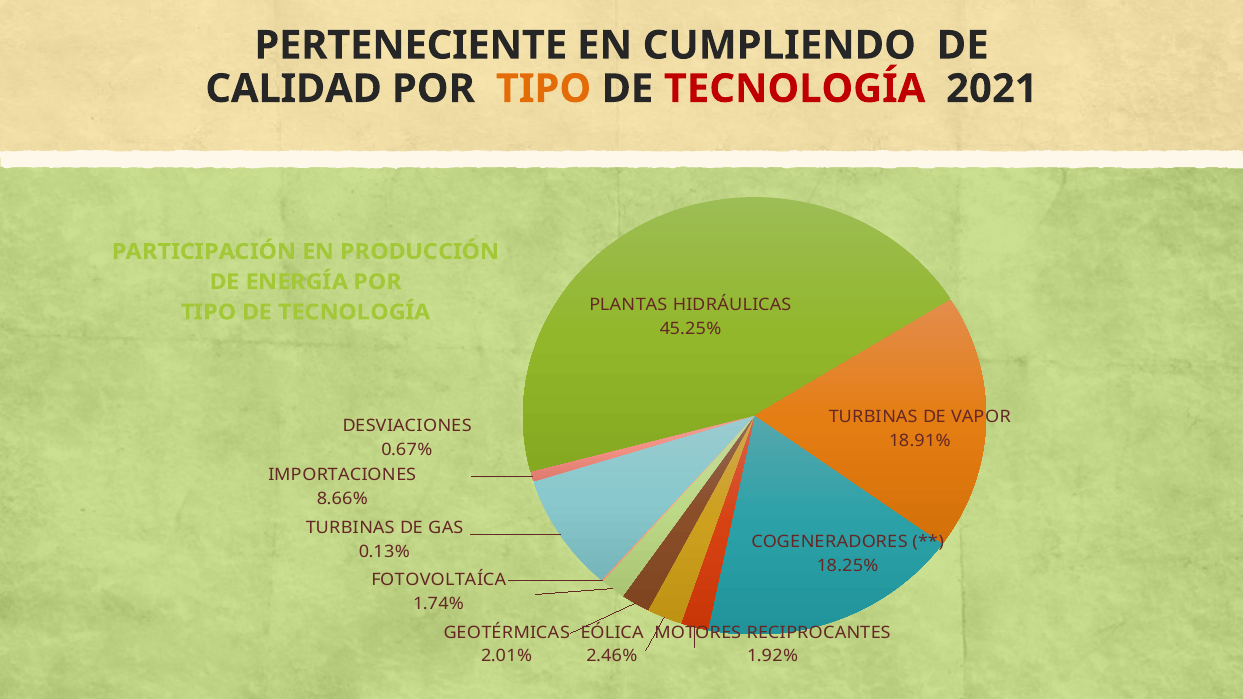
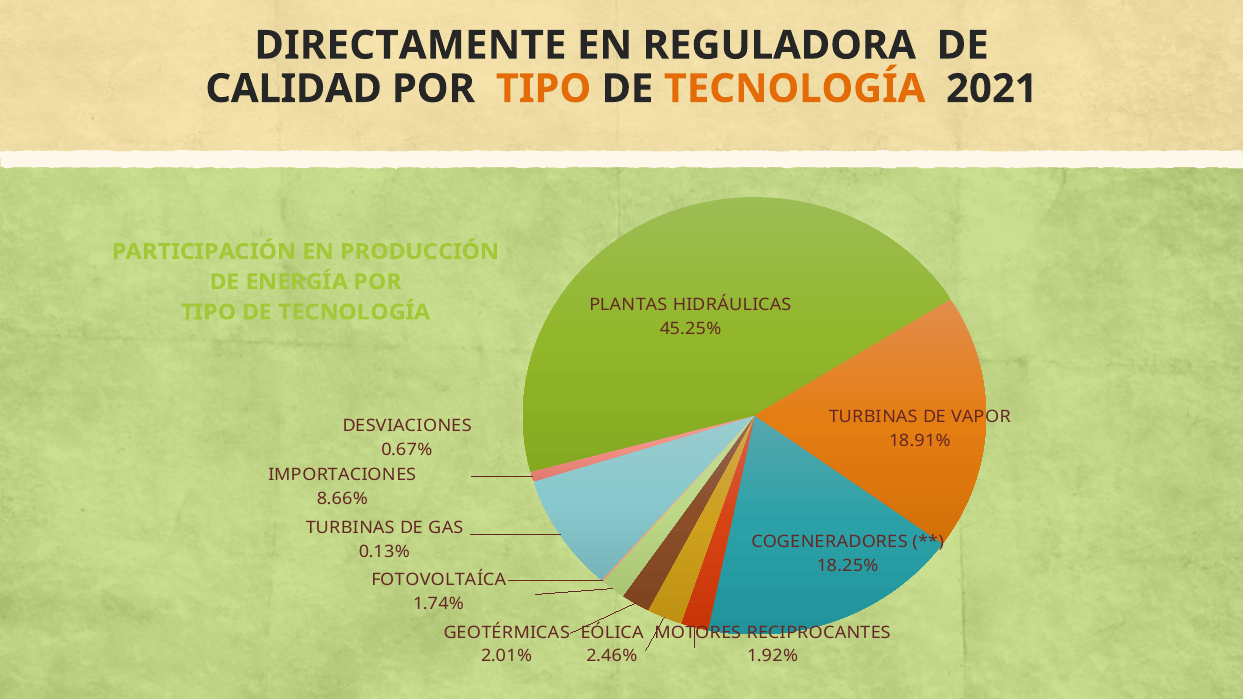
PERTENECIENTE: PERTENECIENTE -> DIRECTAMENTE (410, 45)
CUMPLIENDO: CUMPLIENDO -> REGULADORA (779, 45)
TECNOLOGÍA colour: red -> orange (795, 89)
